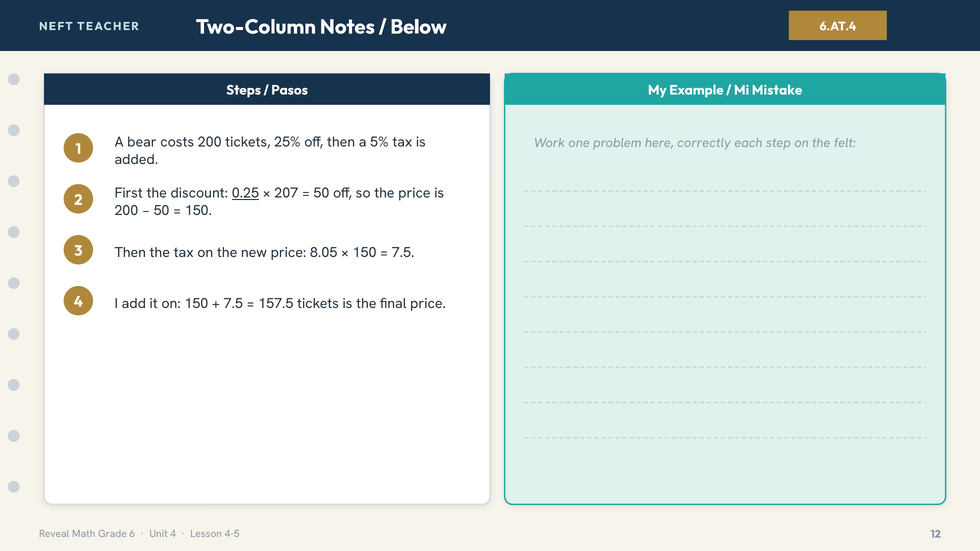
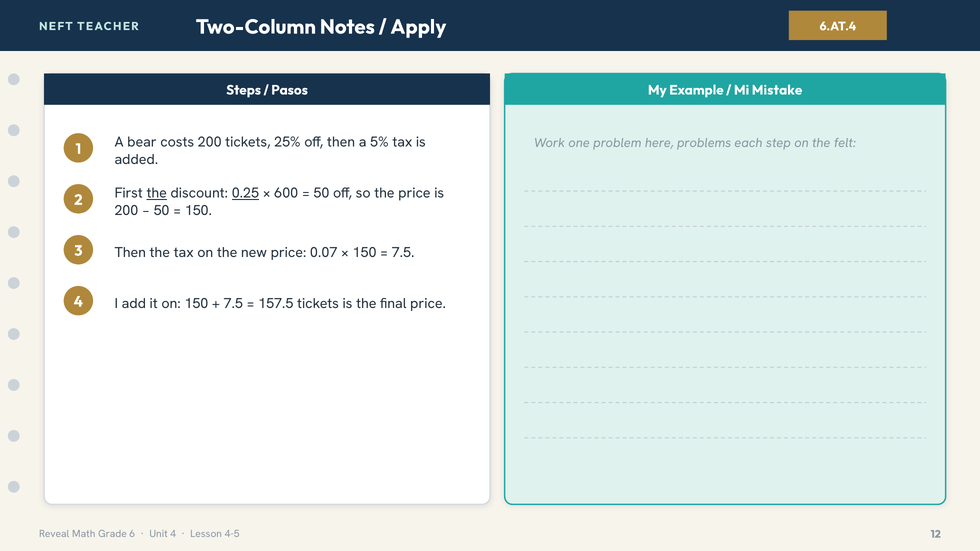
Below: Below -> Apply (418, 27)
correctly: correctly -> problems (704, 143)
the underline: none -> present (157, 193)
207: 207 -> 600 (286, 193)
8.05: 8.05 -> 0.07 (324, 253)
